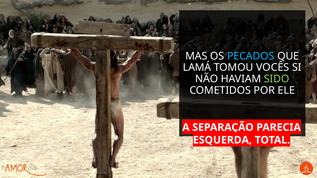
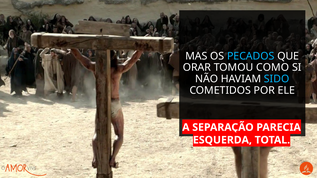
LAMÁ: LAMÁ -> ORAR (197, 68)
VOCÊS: VOCÊS -> COMO (273, 68)
SIDO colour: light green -> light blue (277, 79)
